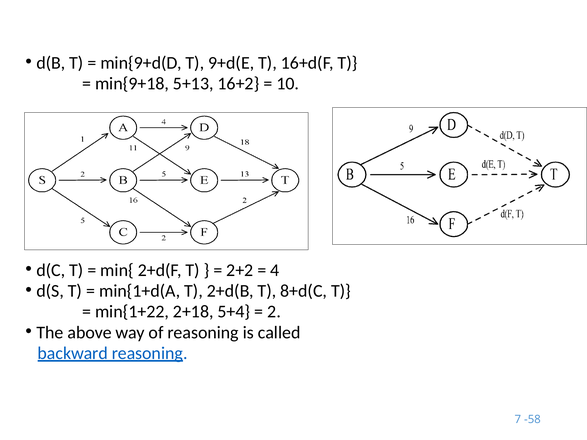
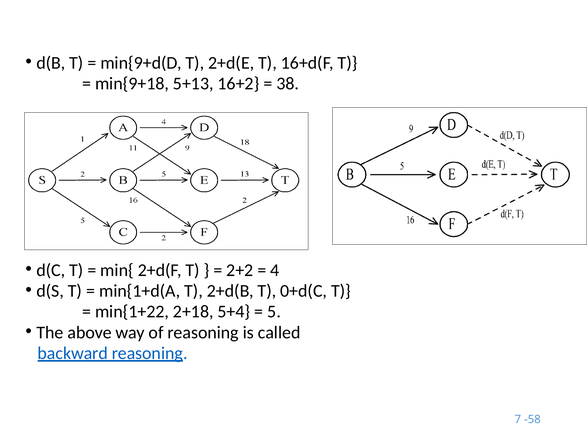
9+d(E: 9+d(E -> 2+d(E (231, 63)
10: 10 -> 38 (288, 84)
8+d(C: 8+d(C -> 0+d(C (304, 291)
2: 2 -> 5 (274, 312)
